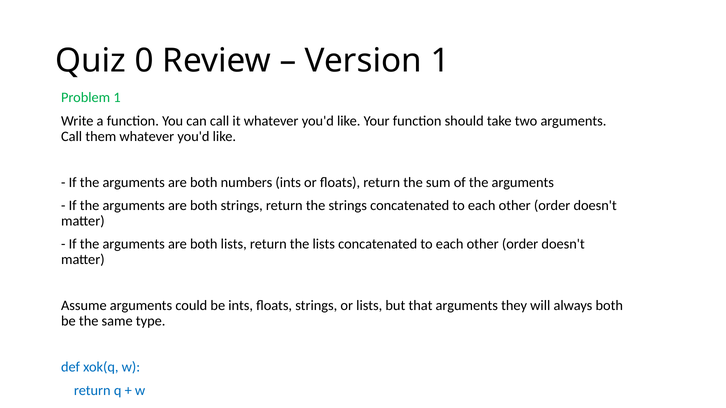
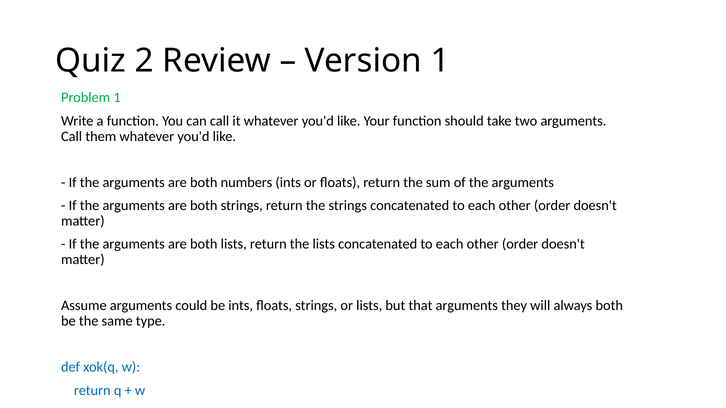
0: 0 -> 2 (144, 61)
